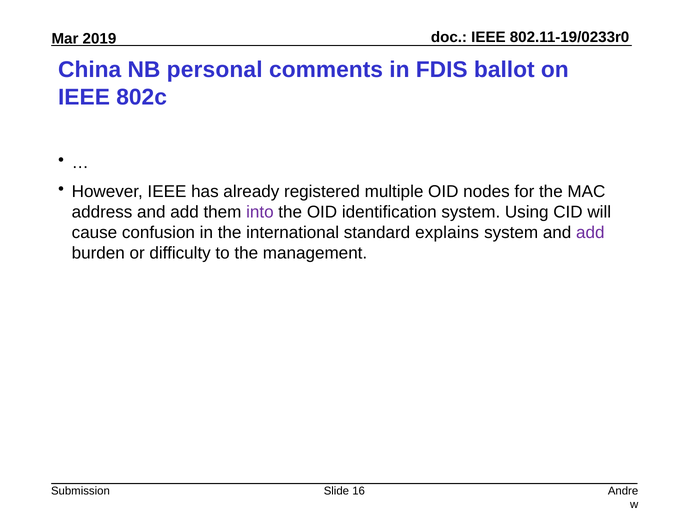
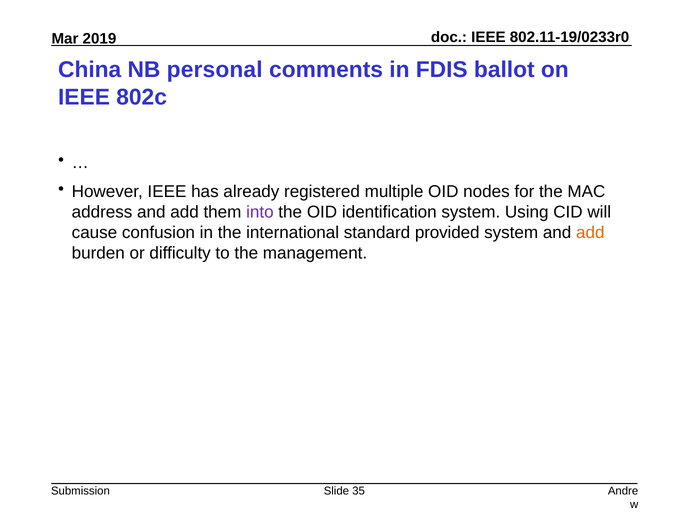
explains: explains -> provided (447, 233)
add colour: purple -> orange (590, 233)
16: 16 -> 35 (359, 491)
